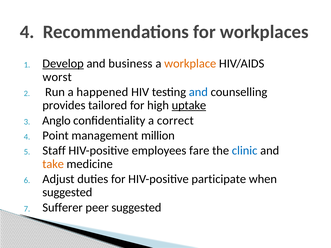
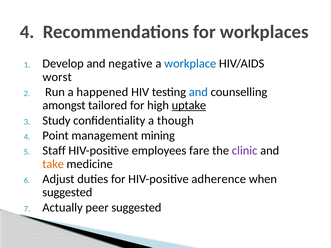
Develop underline: present -> none (63, 64)
business: business -> negative (130, 64)
workplace colour: orange -> blue (190, 64)
provides: provides -> amongst (64, 105)
Anglo: Anglo -> Study (56, 121)
correct: correct -> though (175, 121)
million: million -> mining (158, 136)
clinic colour: blue -> purple (245, 151)
participate: participate -> adherence (219, 179)
Sufferer: Sufferer -> Actually (63, 208)
